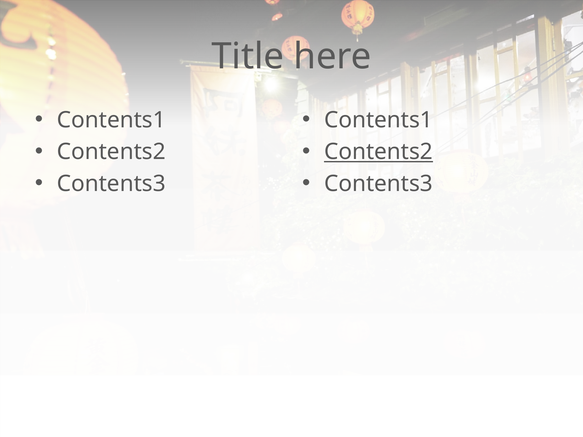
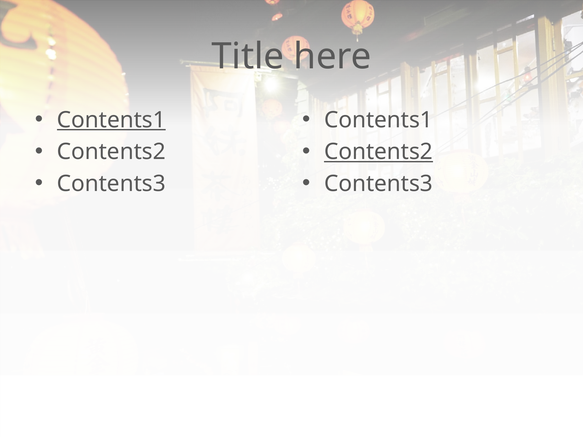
Contents1 underline: none -> present (111, 120)
